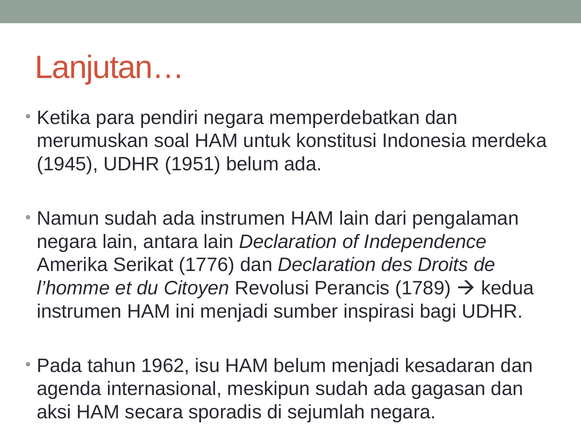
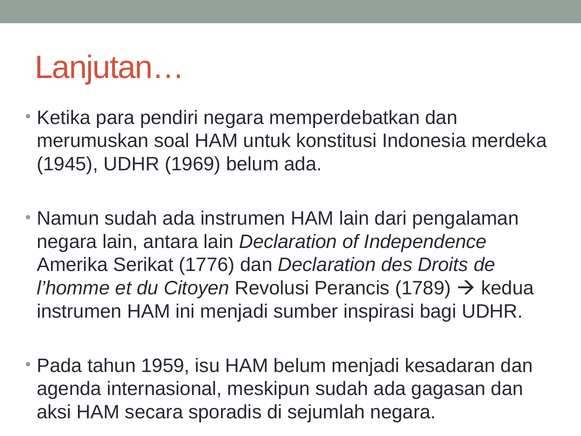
1951: 1951 -> 1969 (193, 164)
1962: 1962 -> 1959 (165, 365)
